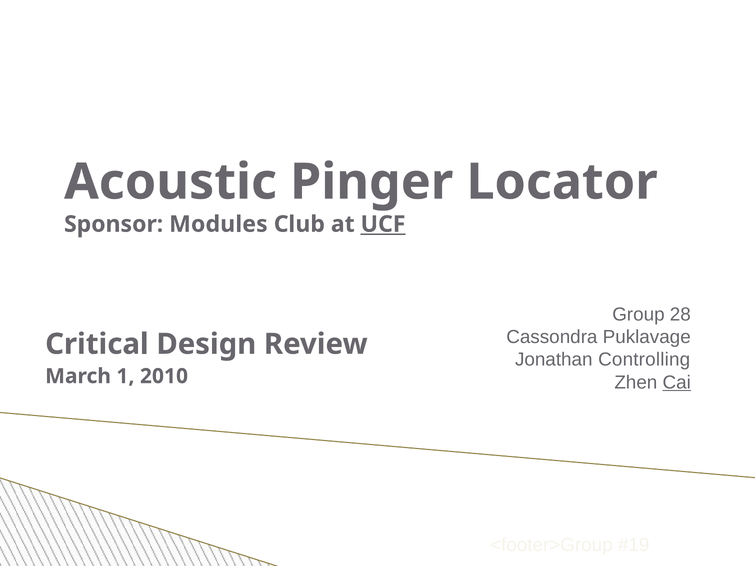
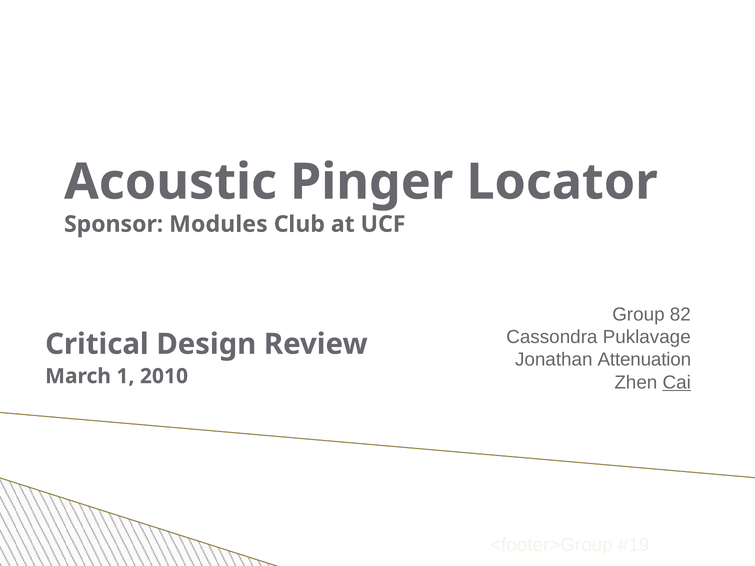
UCF underline: present -> none (383, 224)
28: 28 -> 82 (680, 315)
Controlling: Controlling -> Attenuation (644, 360)
